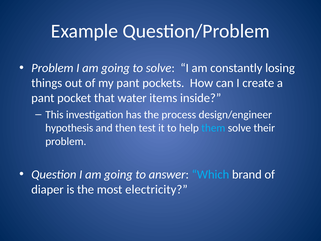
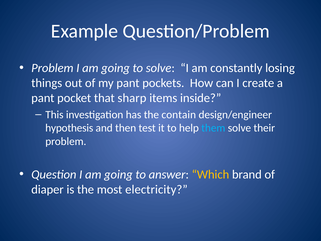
water: water -> sharp (132, 98)
process: process -> contain (179, 115)
Which colour: light blue -> yellow (210, 174)
